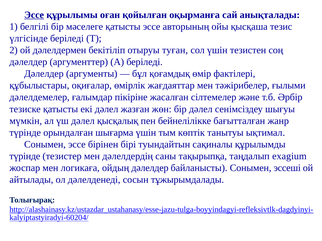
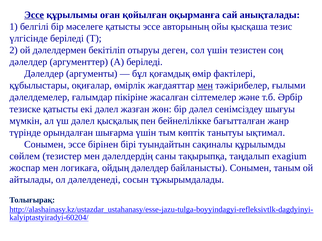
туған: туған -> деген (175, 50)
мен underline: none -> present (205, 86)
түрінде: түрінде -> сөйлем (25, 156)
эссеші: эссеші -> таным (287, 168)
